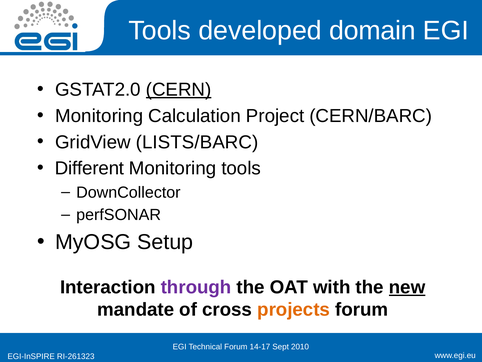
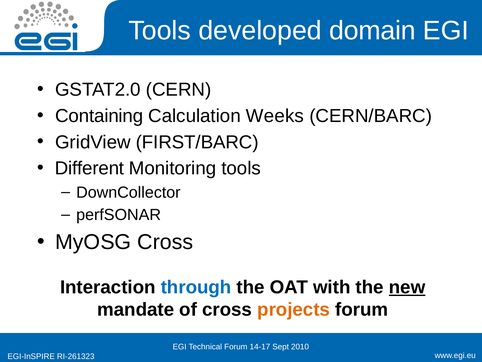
CERN underline: present -> none (179, 89)
Monitoring: Monitoring -> Containing (99, 116)
Project: Project -> Weeks (275, 116)
LISTS/BARC: LISTS/BARC -> FIRST/BARC (197, 142)
MyOSG Setup: Setup -> Cross (165, 242)
through colour: purple -> blue (196, 287)
